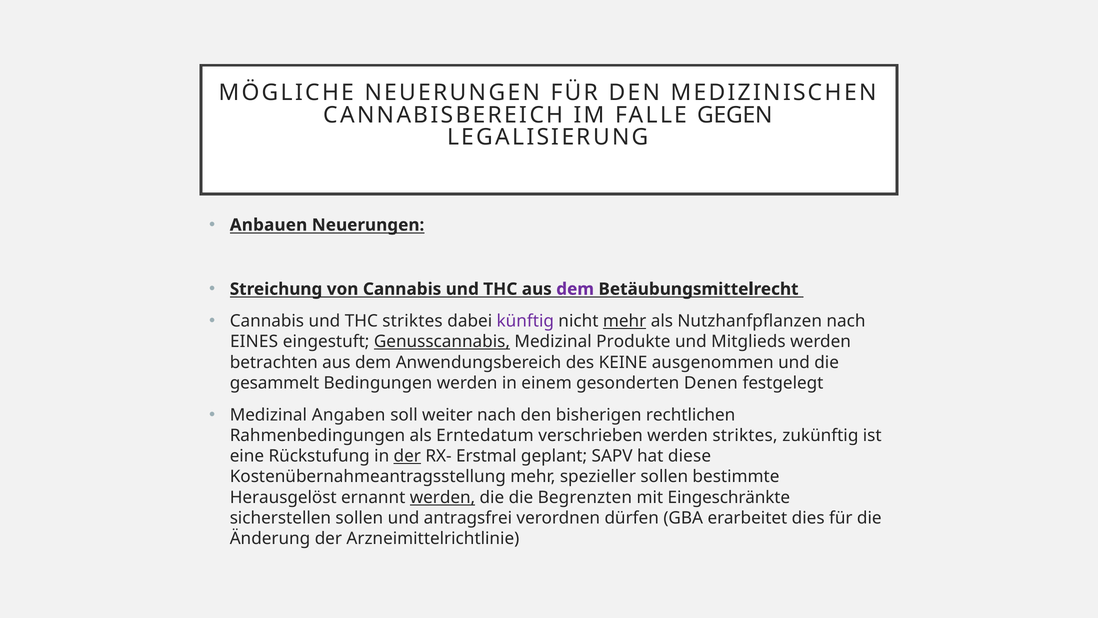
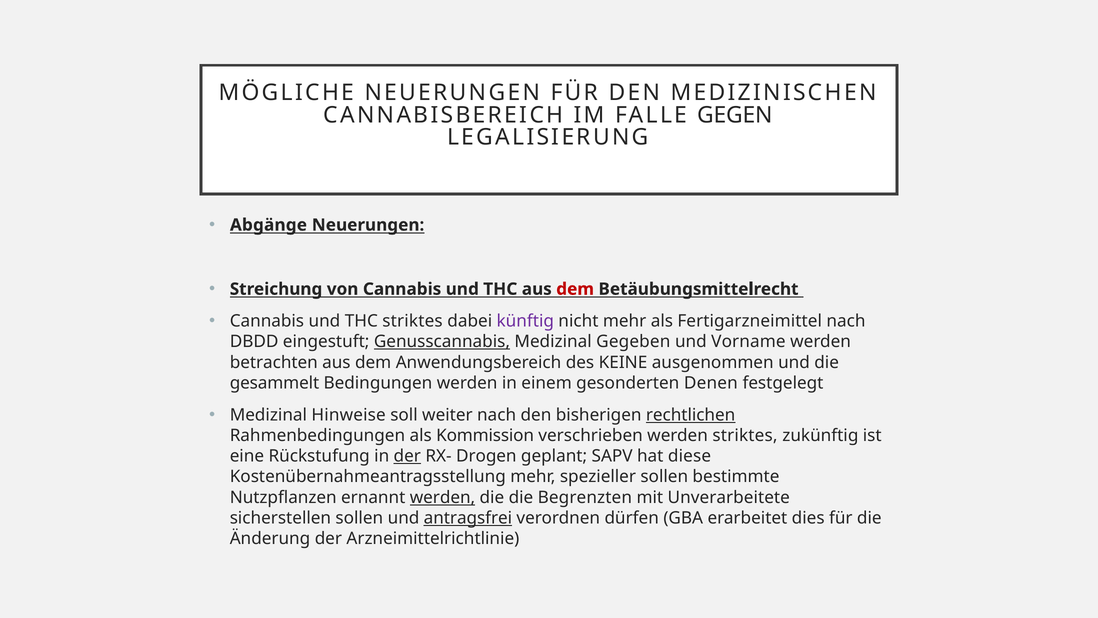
Anbauen: Anbauen -> Abgänge (268, 225)
dem colour: purple -> red (575, 289)
mehr underline: present -> none (625, 321)
Nutzhanfpflanzen: Nutzhanfpflanzen -> Fertigarzneimittel (750, 321)
EINES: EINES -> DBDD (254, 342)
Produkte: Produkte -> Gegeben (633, 342)
Mitglieds: Mitglieds -> Vorname (748, 342)
Angaben: Angaben -> Hinweise (349, 415)
rechtlichen underline: none -> present (691, 415)
Erntedatum: Erntedatum -> Kommission (485, 435)
Erstmal: Erstmal -> Drogen (486, 456)
Herausgelöst: Herausgelöst -> Nutzpflanzen (283, 497)
Eingeschränkte: Eingeschränkte -> Unverarbeitete (729, 497)
antragsfrei underline: none -> present (468, 518)
